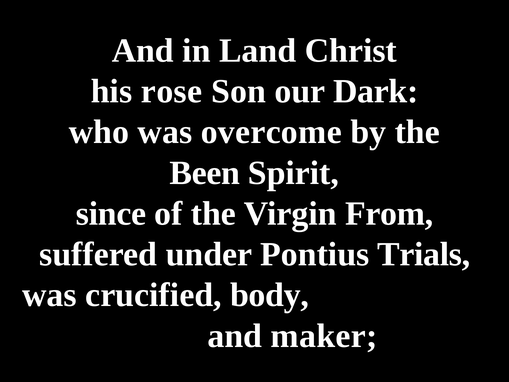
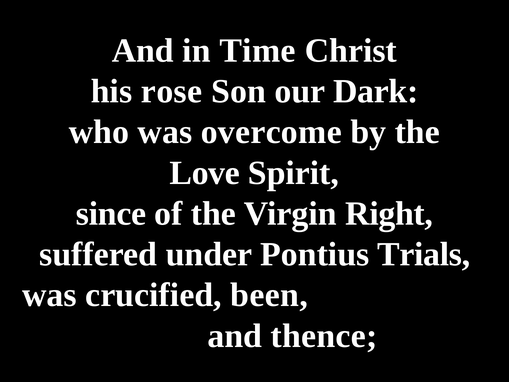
Land: Land -> Time (258, 51)
Been: Been -> Love (205, 173)
From: From -> Right (389, 213)
body: body -> been (269, 295)
maker: maker -> thence (324, 336)
